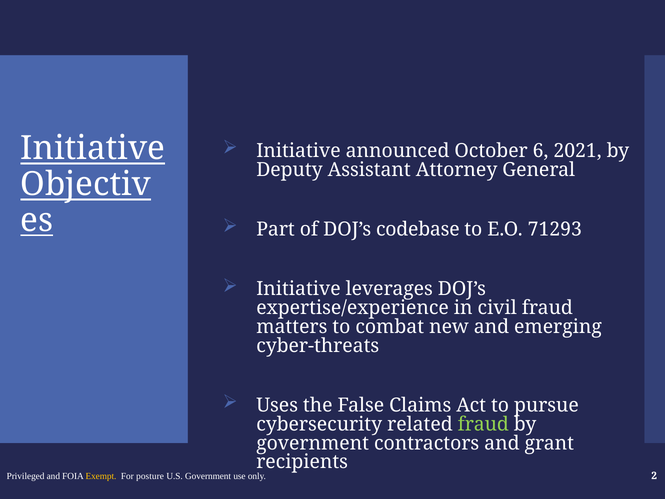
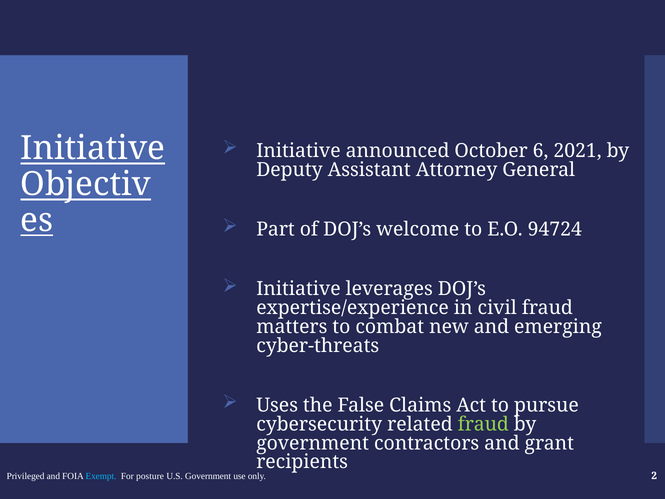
codebase: codebase -> welcome (418, 229)
71293: 71293 -> 94724 (555, 229)
Exempt colour: yellow -> light blue (101, 476)
